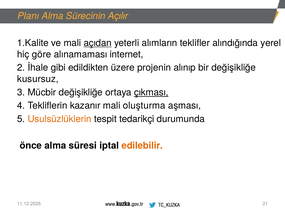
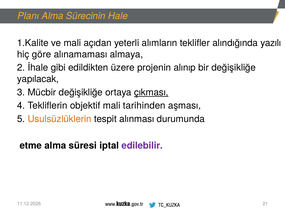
Açılır: Açılır -> Hale (118, 16)
açıdan underline: present -> none (98, 43)
yerel: yerel -> yazılı (271, 43)
internet: internet -> almaya (126, 54)
kusursuz: kusursuz -> yapılacak (38, 79)
kazanır: kazanır -> objektif (85, 106)
oluşturma: oluşturma -> tarihinden (144, 106)
tedarikçi: tedarikçi -> alınması (137, 119)
önce: önce -> etme (31, 145)
edilebilir colour: orange -> purple (142, 145)
